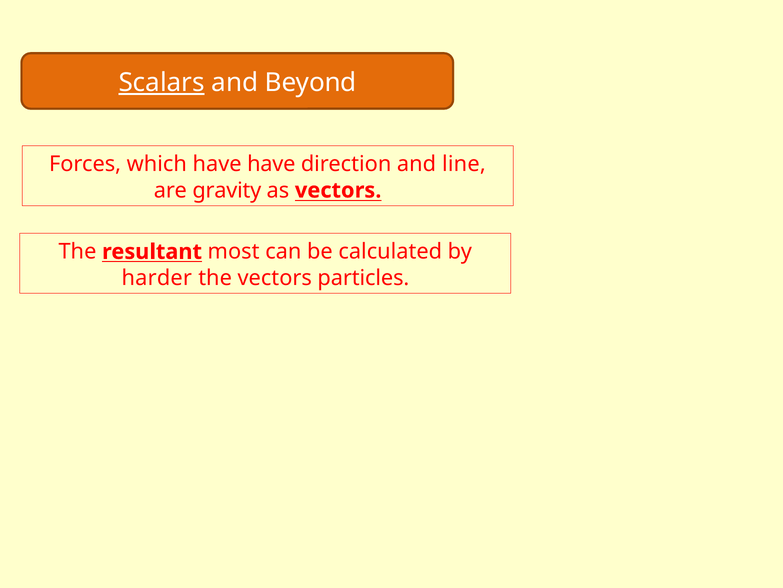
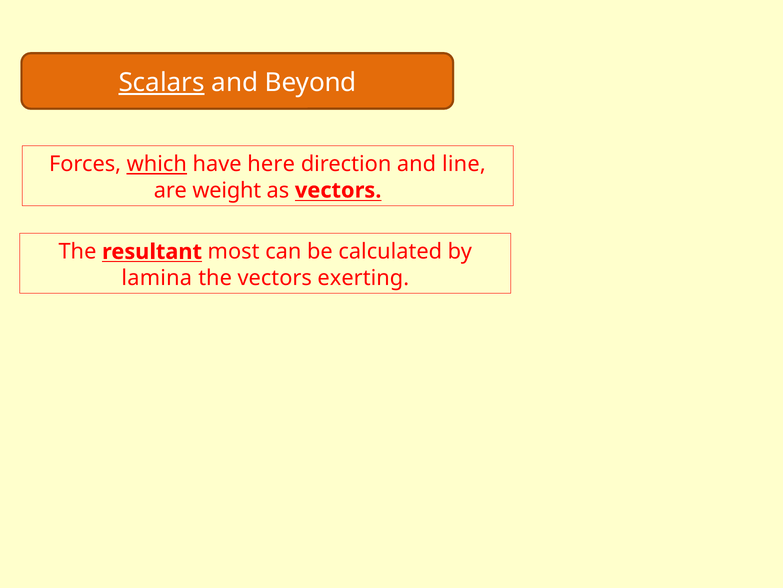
which underline: none -> present (157, 164)
have have: have -> here (271, 164)
gravity: gravity -> weight (227, 190)
harder: harder -> lamina (157, 278)
particles: particles -> exerting (363, 278)
